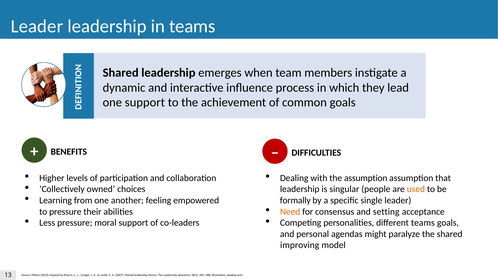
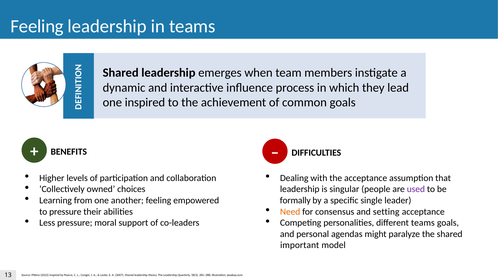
Leader: Leader -> Feeling (37, 27)
one support: support -> inspired (145, 103)
the assumption: assumption -> acceptance (366, 178)
used colour: orange -> purple (416, 189)
improving: improving -> important (300, 245)
